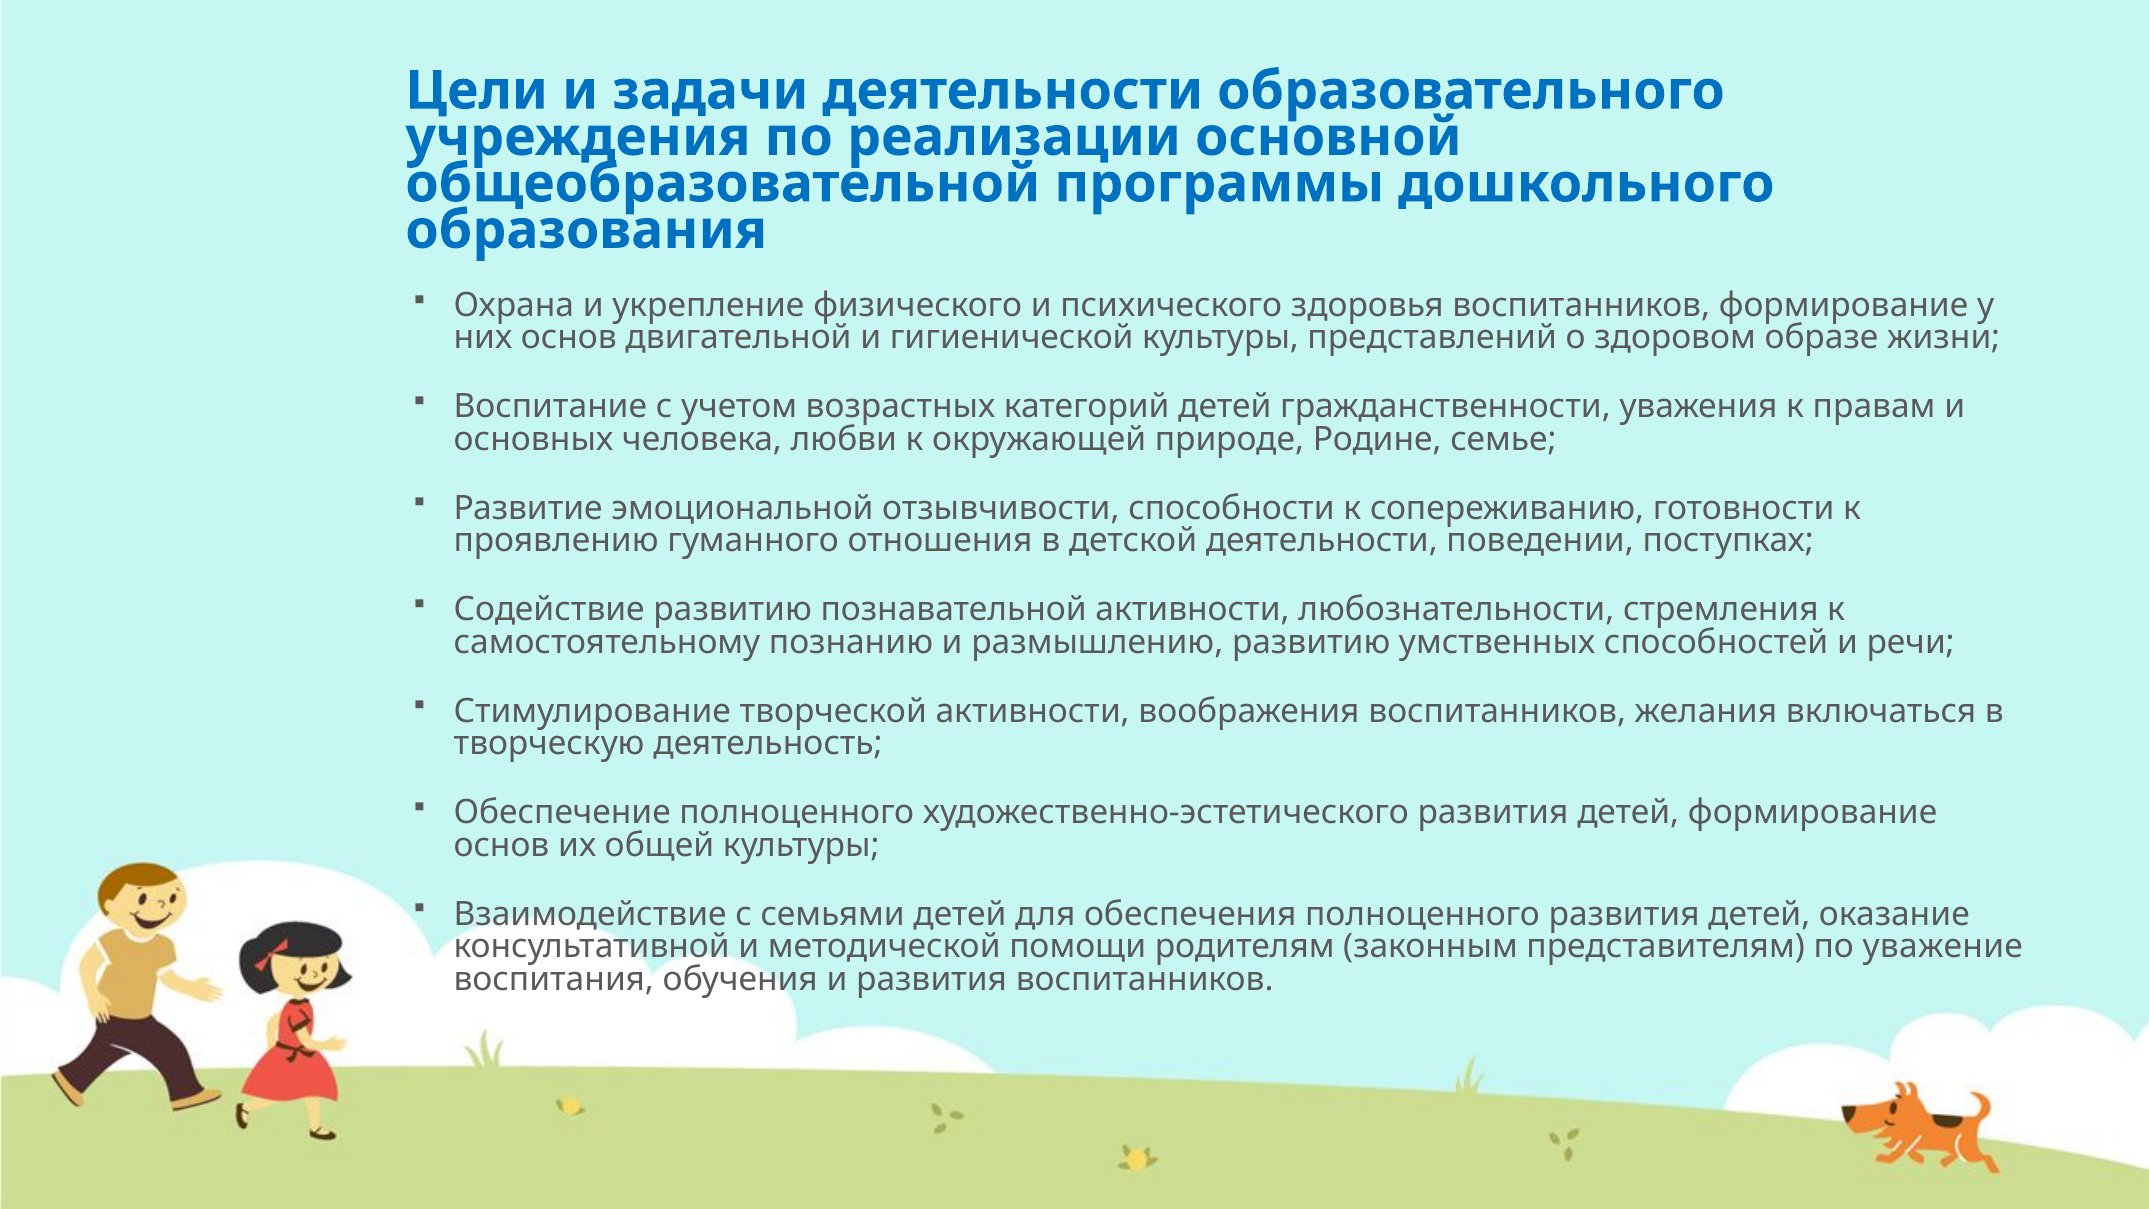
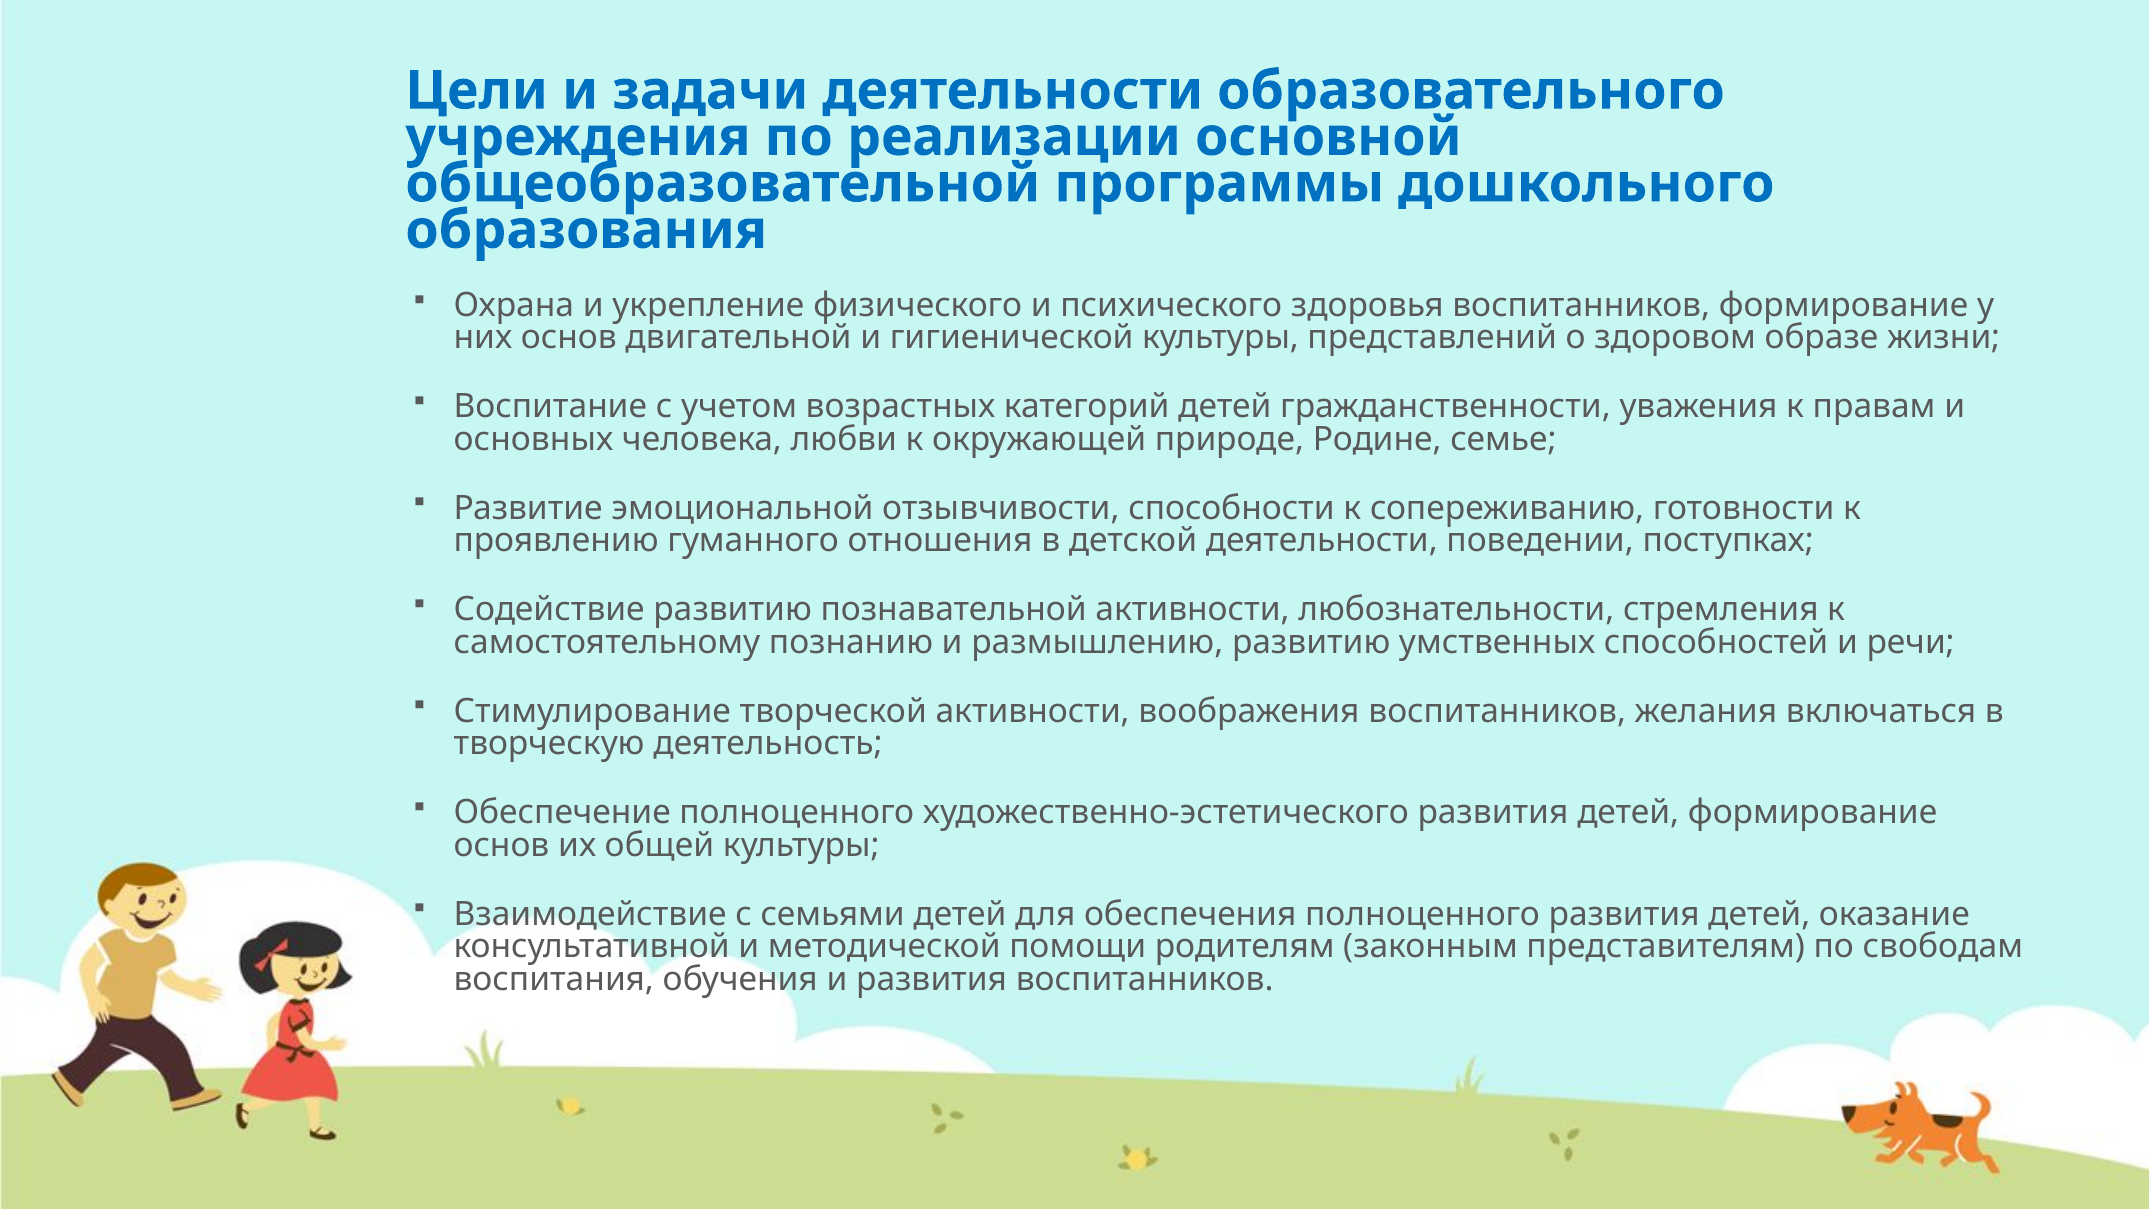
уважение: уважение -> свободам (1943, 947)
